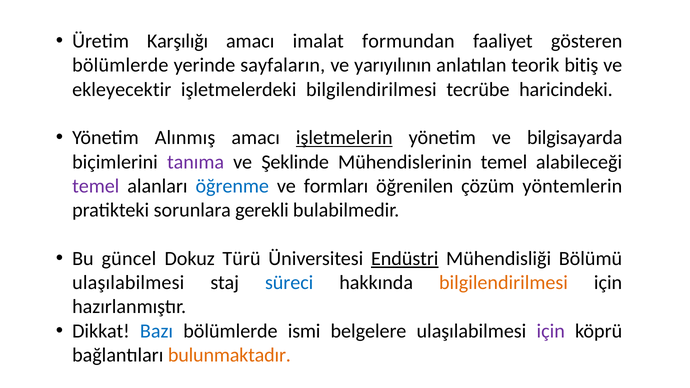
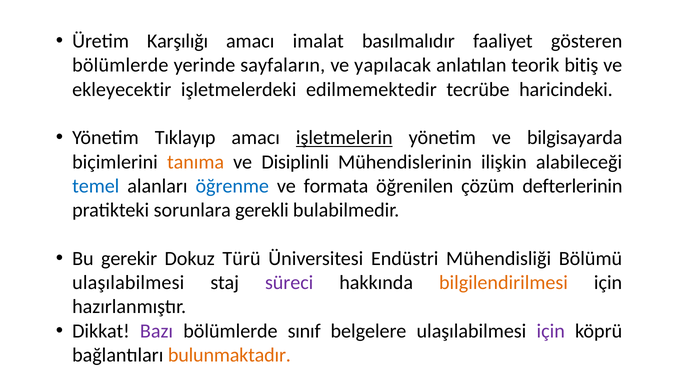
formundan: formundan -> basılmalıdır (408, 41)
yarıyılının: yarıyılının -> yapılacak (393, 65)
işletmelerdeki bilgilendirilmesi: bilgilendirilmesi -> edilmemektedir (371, 89)
Alınmış: Alınmış -> Tıklayıp (185, 138)
tanıma colour: purple -> orange (196, 162)
Şeklinde: Şeklinde -> Disiplinli (295, 162)
Mühendislerinin temel: temel -> ilişkin (504, 162)
temel colour: purple -> blue (96, 186)
formları: formları -> formata (336, 186)
yöntemlerin: yöntemlerin -> defterlerinin (572, 186)
güncel: güncel -> gerekir (129, 259)
Endüstri underline: present -> none (405, 259)
süreci colour: blue -> purple (289, 283)
Bazı colour: blue -> purple (157, 331)
ismi: ismi -> sınıf (304, 331)
